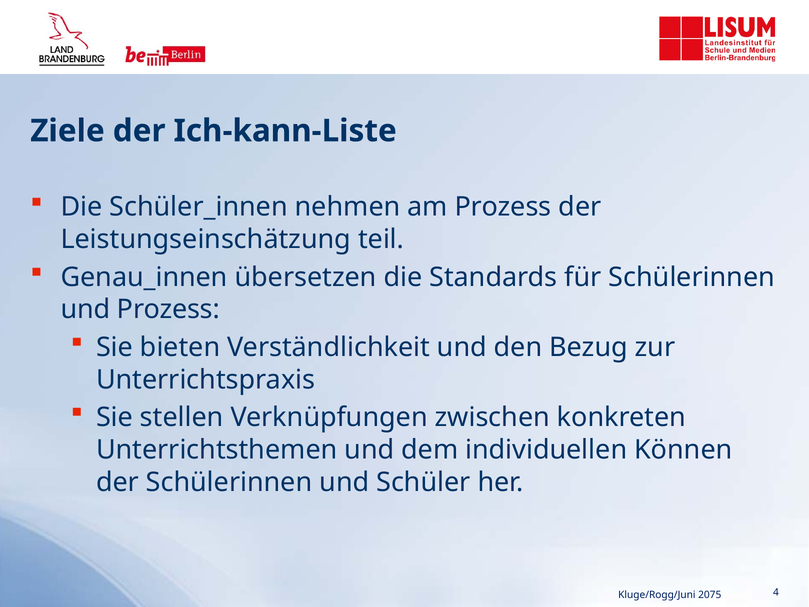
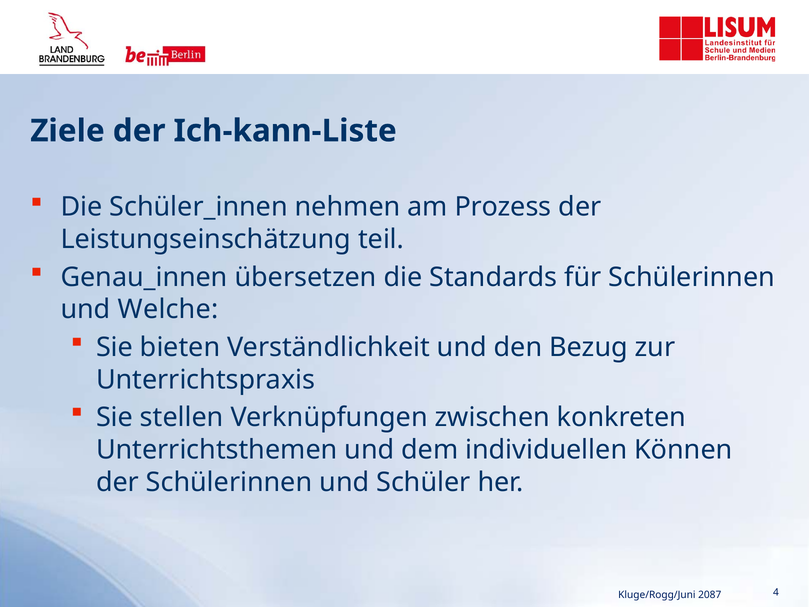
und Prozess: Prozess -> Welche (168, 309)
2075: 2075 -> 2087 (710, 595)
